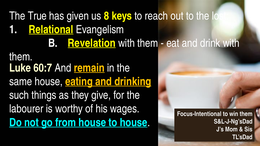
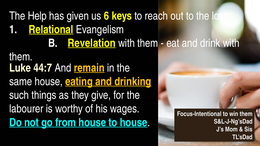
True: True -> Help (37, 16)
8: 8 -> 6 (107, 16)
60:7: 60:7 -> 44:7 (43, 68)
